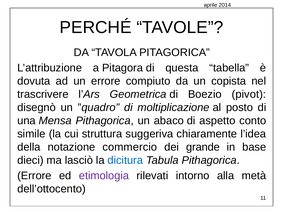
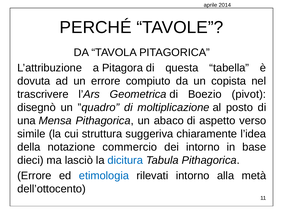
conto: conto -> verso (253, 121)
dei grande: grande -> intorno (203, 147)
etimologia colour: purple -> blue (104, 176)
